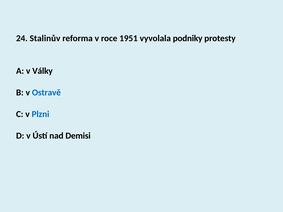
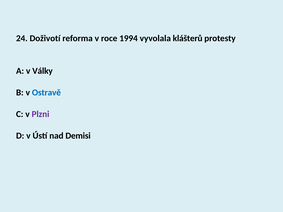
Stalinův: Stalinův -> Doživotí (45, 38)
1951: 1951 -> 1994 (129, 38)
podniky: podniky -> klášterů (188, 38)
Plzni colour: blue -> purple (41, 114)
